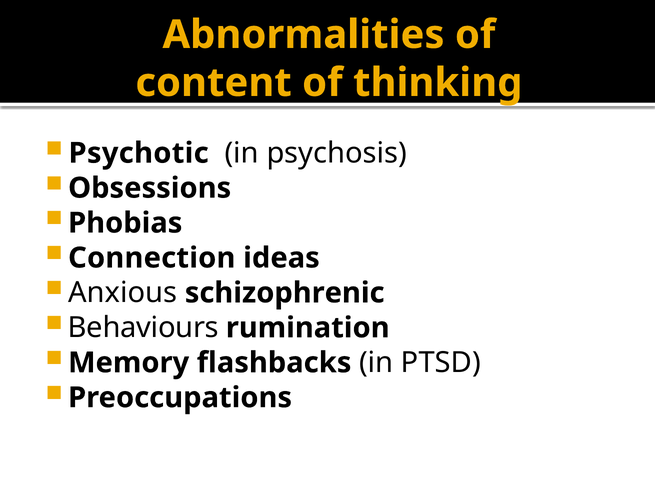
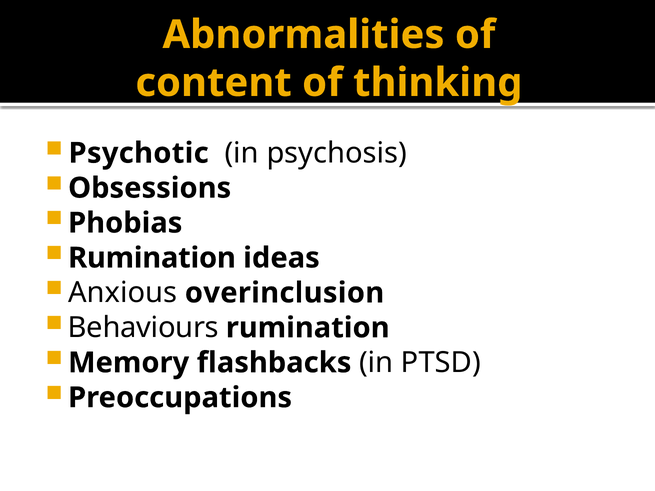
Connection: Connection -> Rumination (152, 258)
schizophrenic: schizophrenic -> overinclusion (285, 293)
